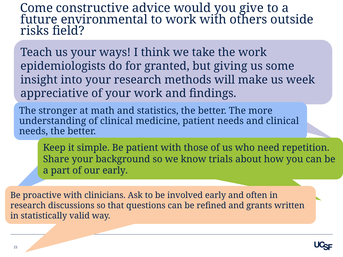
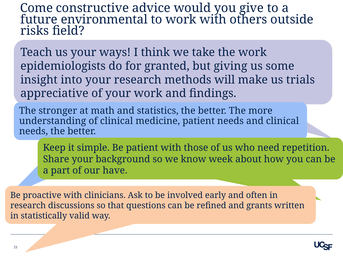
week: week -> trials (300, 80)
trials: trials -> week (221, 159)
our early: early -> have (115, 171)
